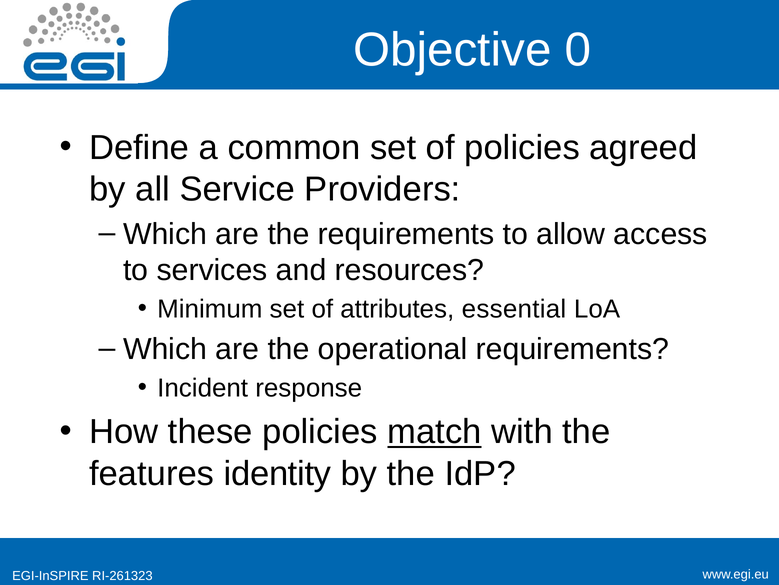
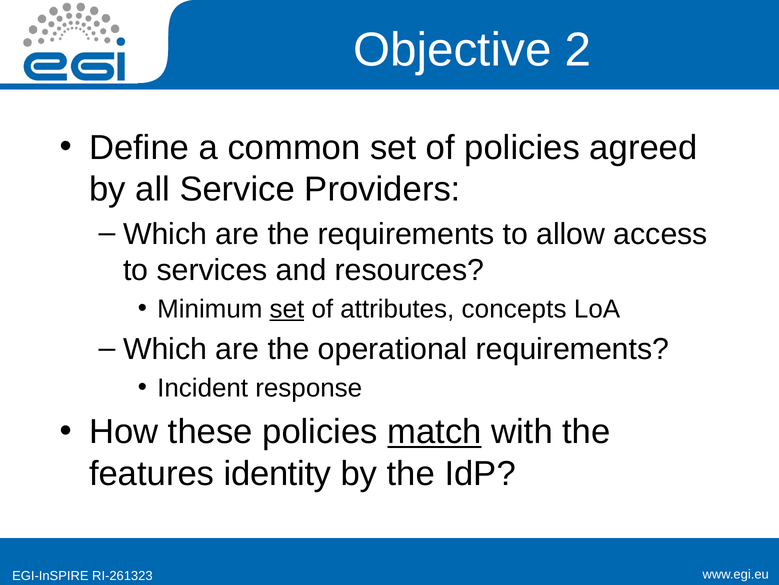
0: 0 -> 2 (578, 50)
set underline: none -> present (287, 309)
essential: essential -> concepts (514, 309)
